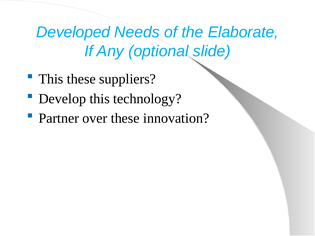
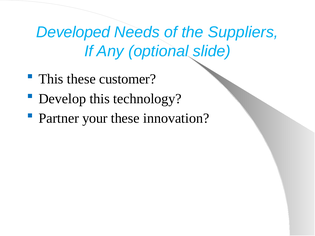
Elaborate: Elaborate -> Suppliers (243, 32)
suppliers: suppliers -> customer (128, 79)
over: over -> your (95, 118)
